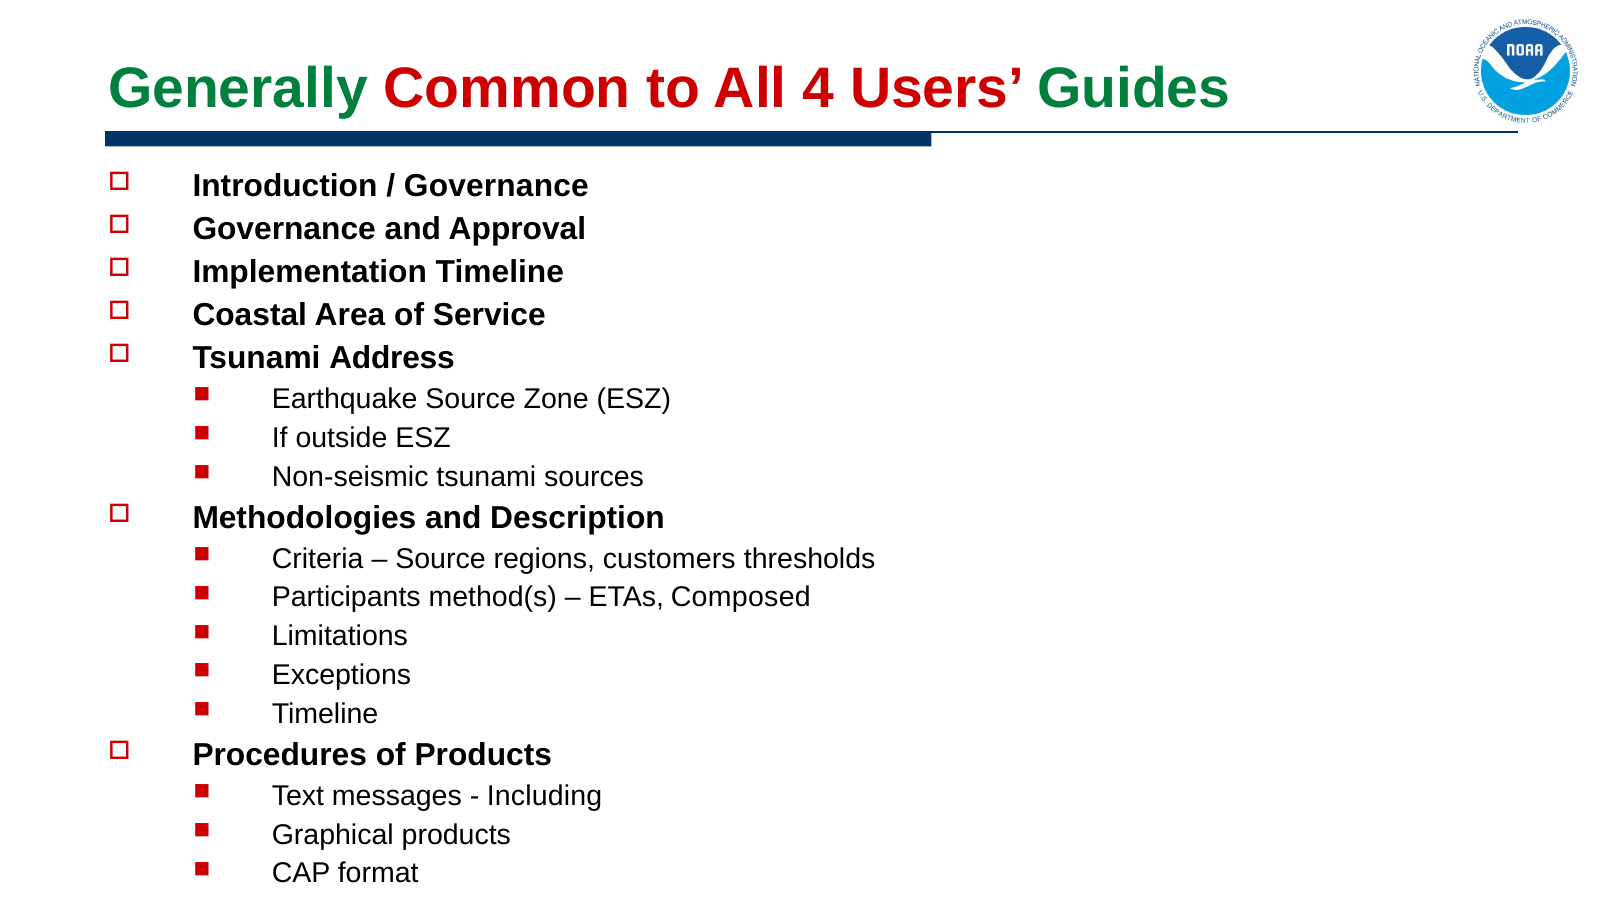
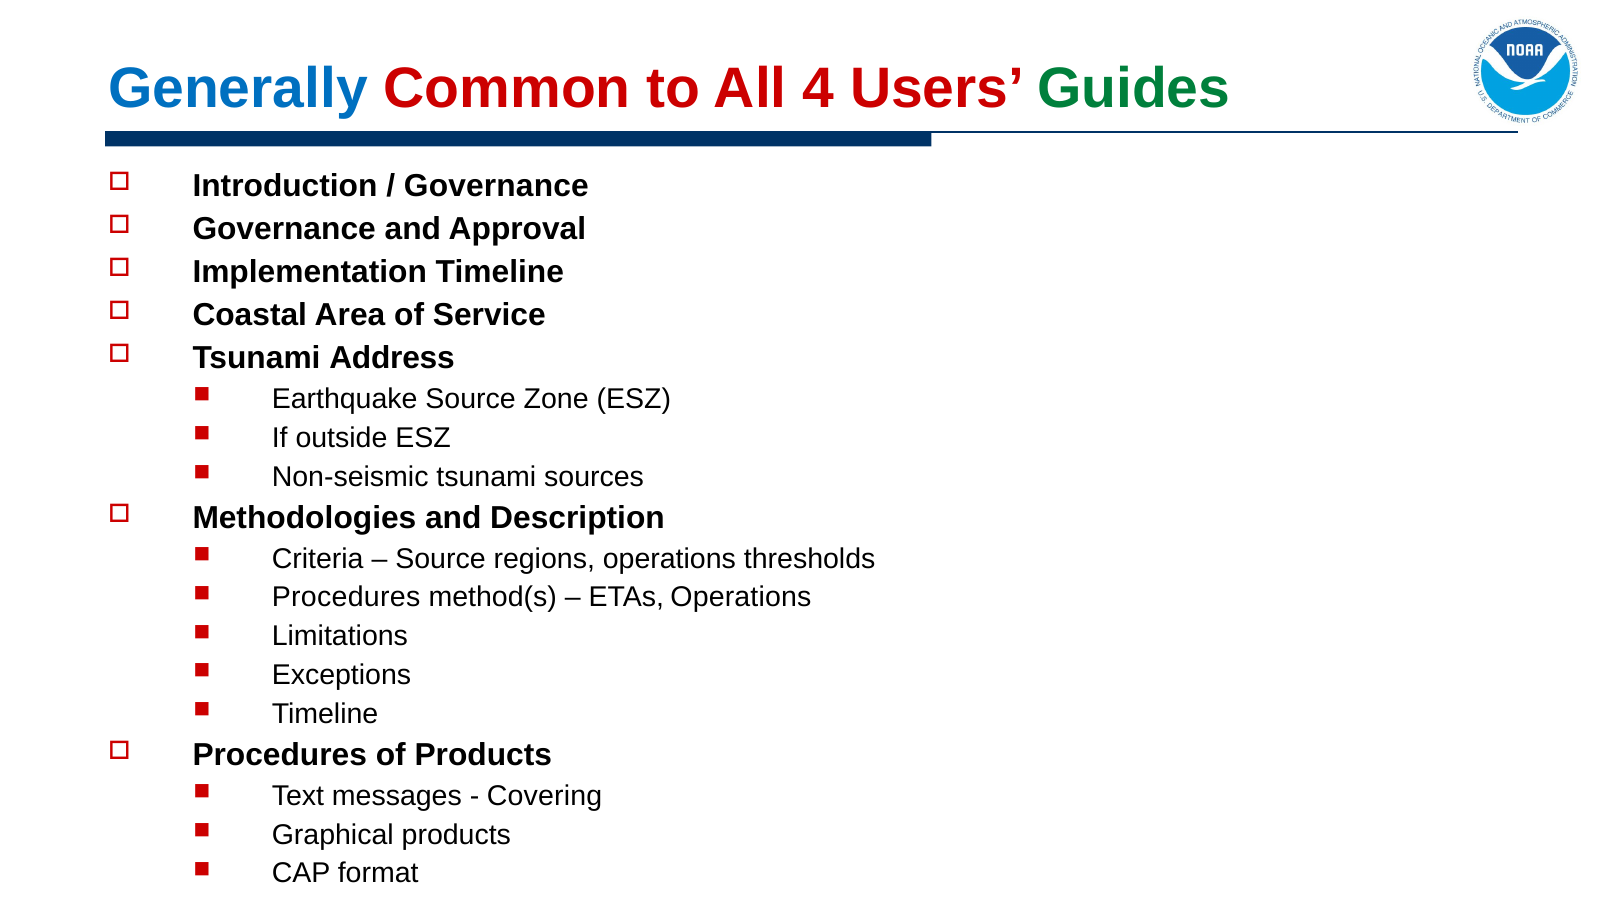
Generally colour: green -> blue (238, 88)
regions customers: customers -> operations (669, 559)
Participants: Participants -> Procedures (346, 597)
ETAs Composed: Composed -> Operations (741, 597)
Including: Including -> Covering (545, 796)
